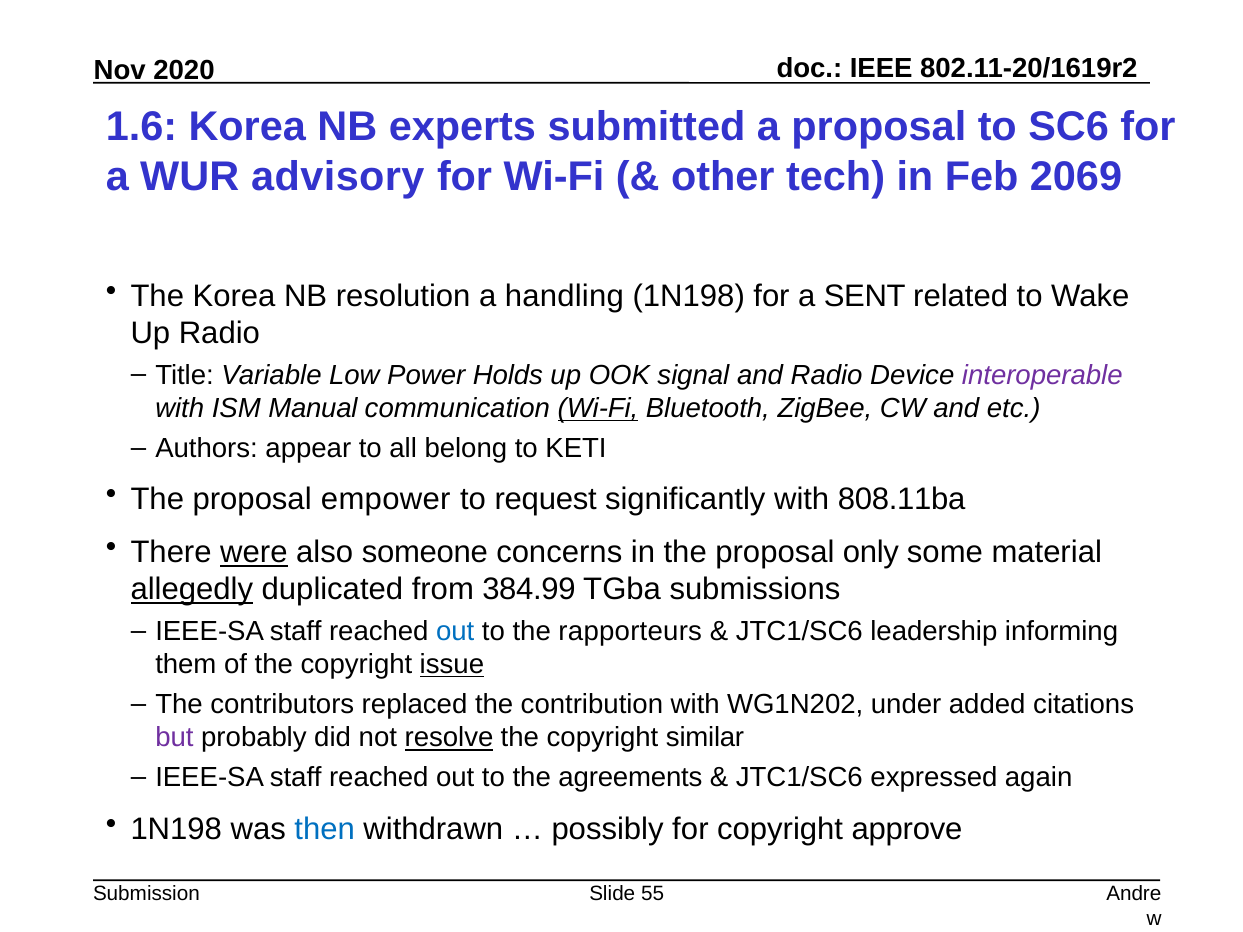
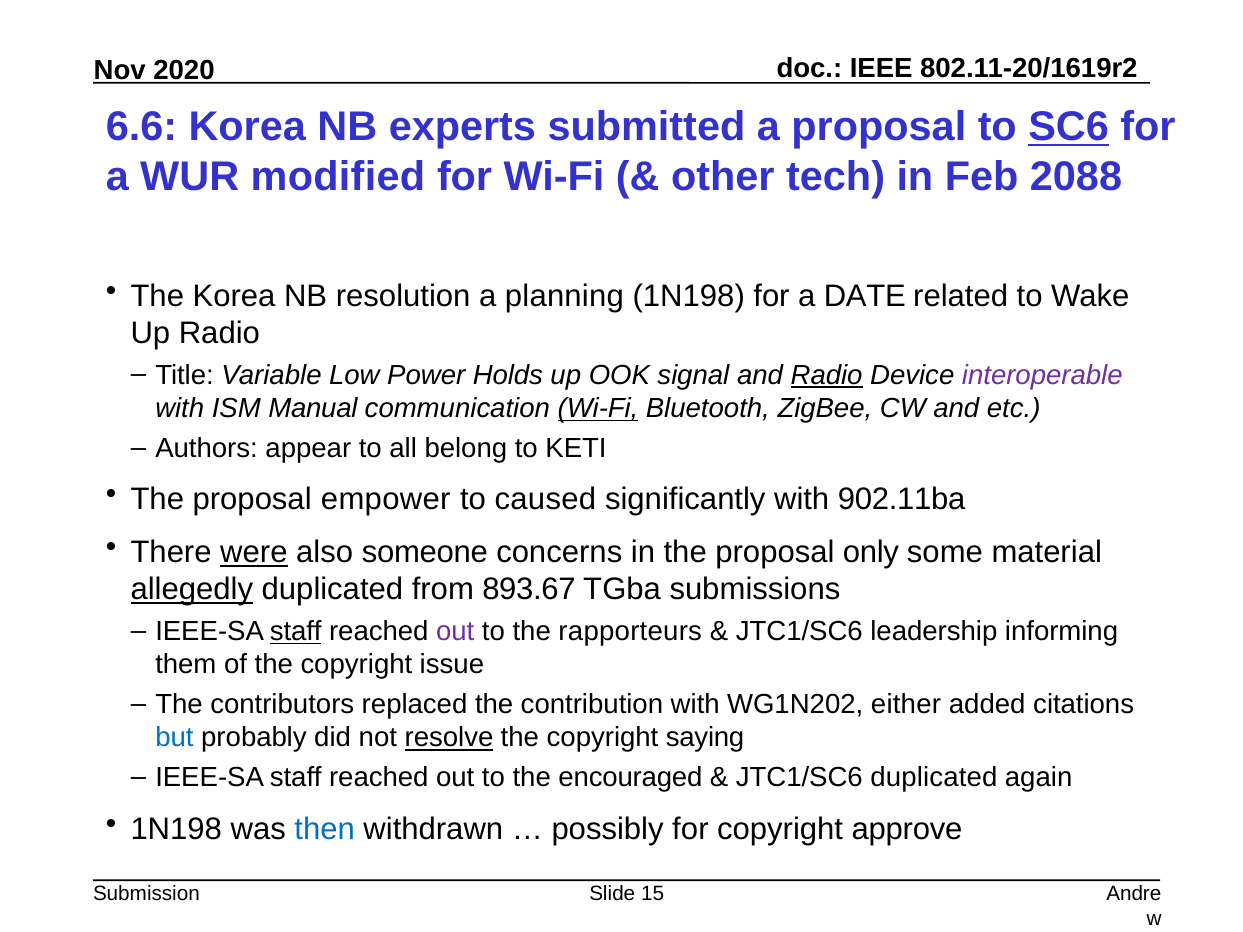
1.6: 1.6 -> 6.6 (141, 127)
SC6 underline: none -> present (1069, 127)
advisory: advisory -> modified (338, 177)
2069: 2069 -> 2088 (1076, 177)
handling: handling -> planning (564, 296)
SENT: SENT -> DATE (865, 296)
Radio underline: none -> present (827, 376)
request: request -> caused (545, 500)
808.11ba: 808.11ba -> 902.11ba (902, 500)
384.99: 384.99 -> 893.67 (529, 590)
staff underline: none -> present (296, 632)
out colour: blue -> purple (455, 632)
issue underline: present -> none (452, 665)
under: under -> either (906, 705)
but colour: purple -> blue (174, 738)
similar: similar -> saying (705, 738)
agreements: agreements -> encouraged (630, 778)
JTC1/SC6 expressed: expressed -> duplicated (934, 778)
55: 55 -> 15 (653, 894)
